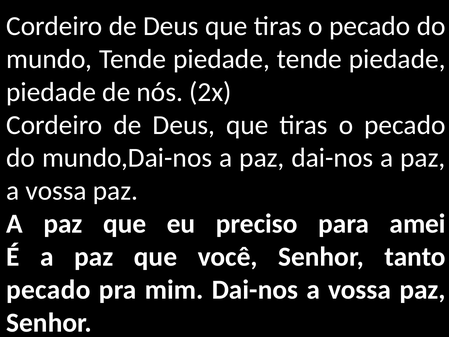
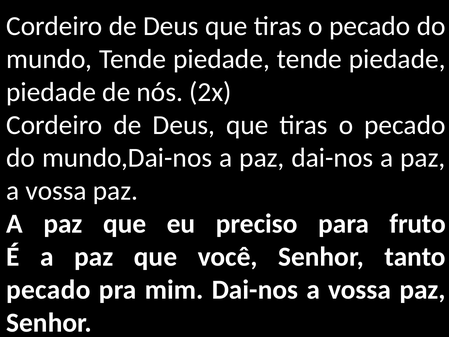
amei: amei -> fruto (418, 224)
